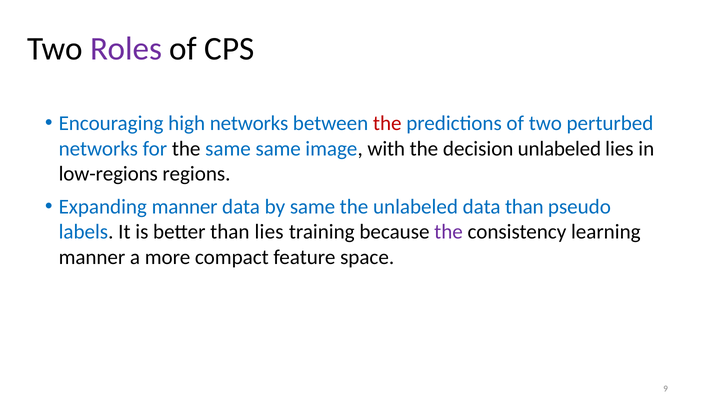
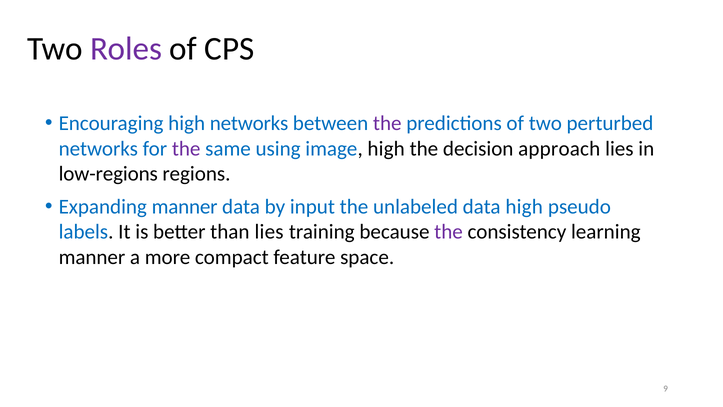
the colour: red -> purple (387, 123)
the colour: black -> purple (186, 149)
same same: same -> using (278, 149)
image with: with -> high (386, 149)
decision unlabeled: unlabeled -> approach (559, 149)
by same: same -> input (312, 207)
data than: than -> high (524, 207)
